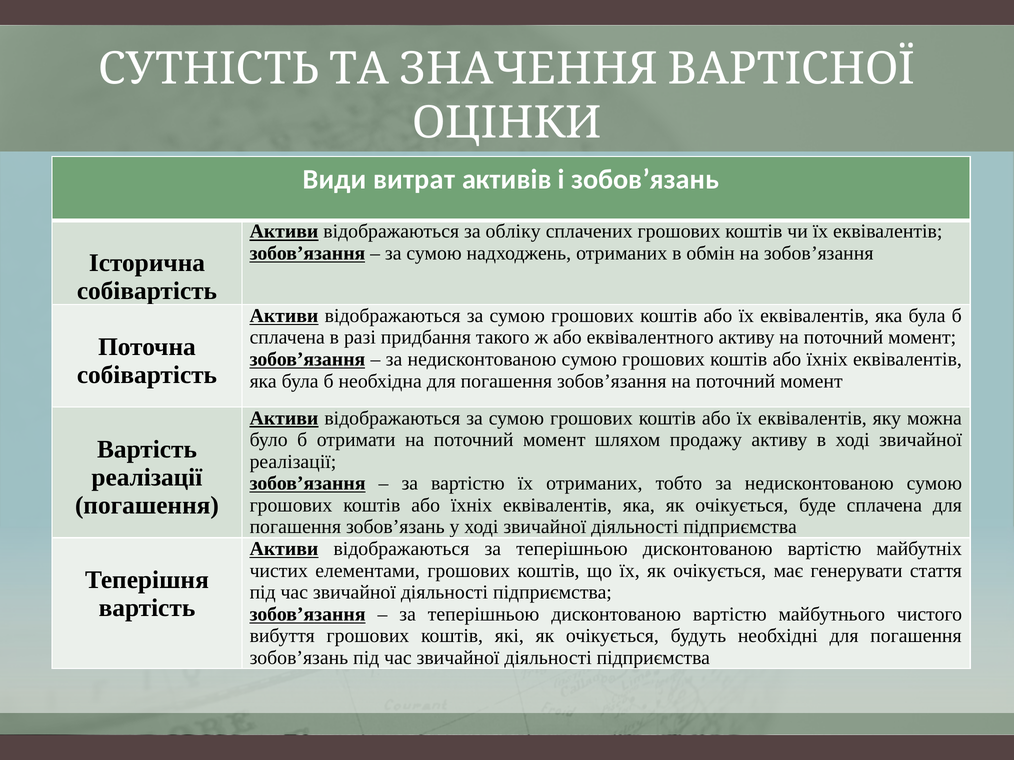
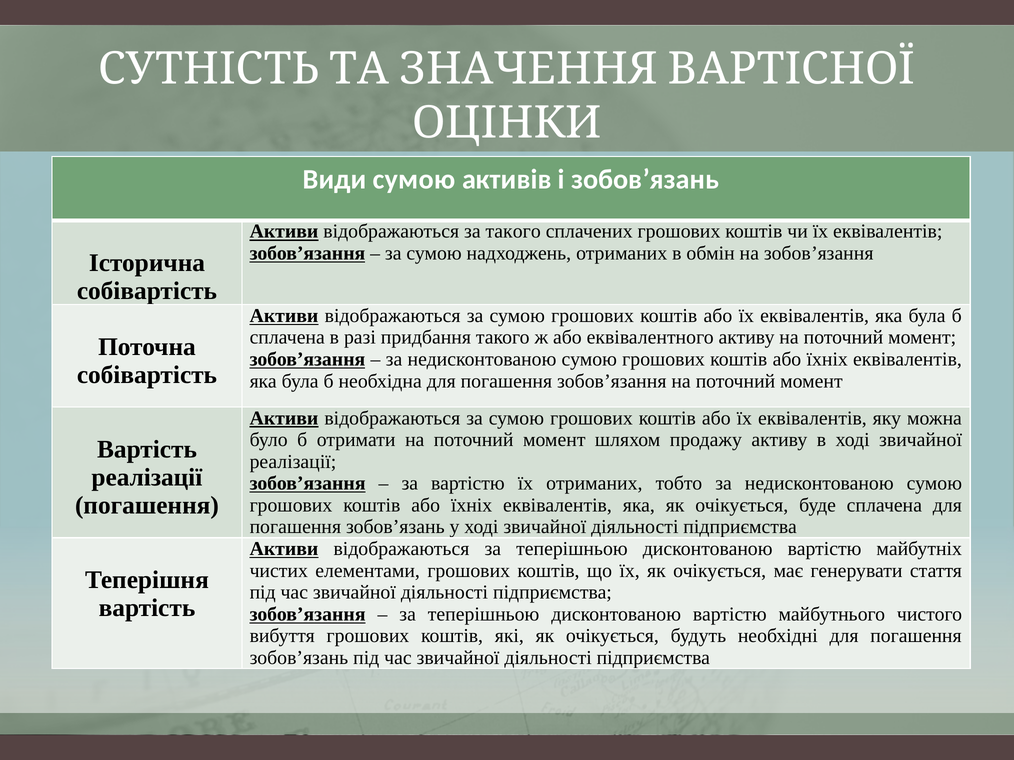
Види витрат: витрат -> сумою (414, 179)
за обліку: обліку -> такого (513, 232)
